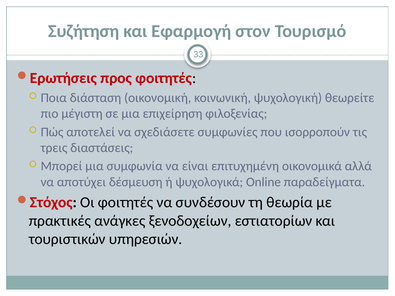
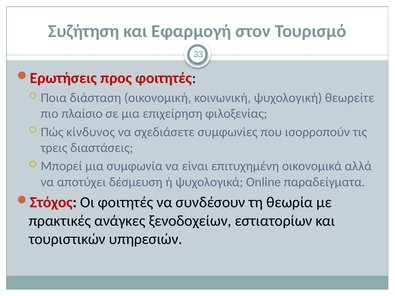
μέγιστη: μέγιστη -> πλαίσιο (82, 114)
αποτελεί: αποτελεί -> κίνδυνος (91, 132)
